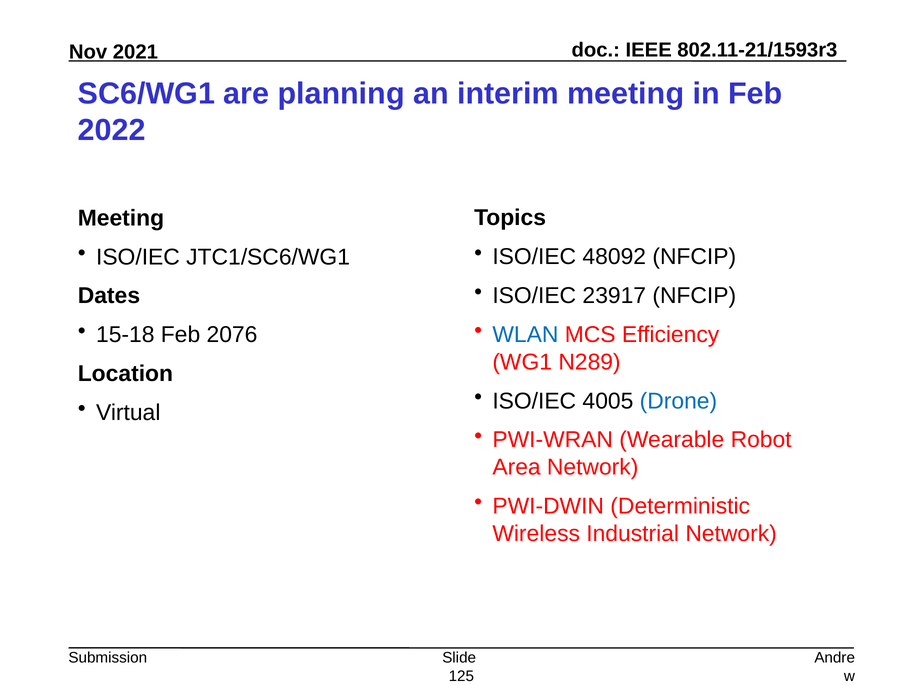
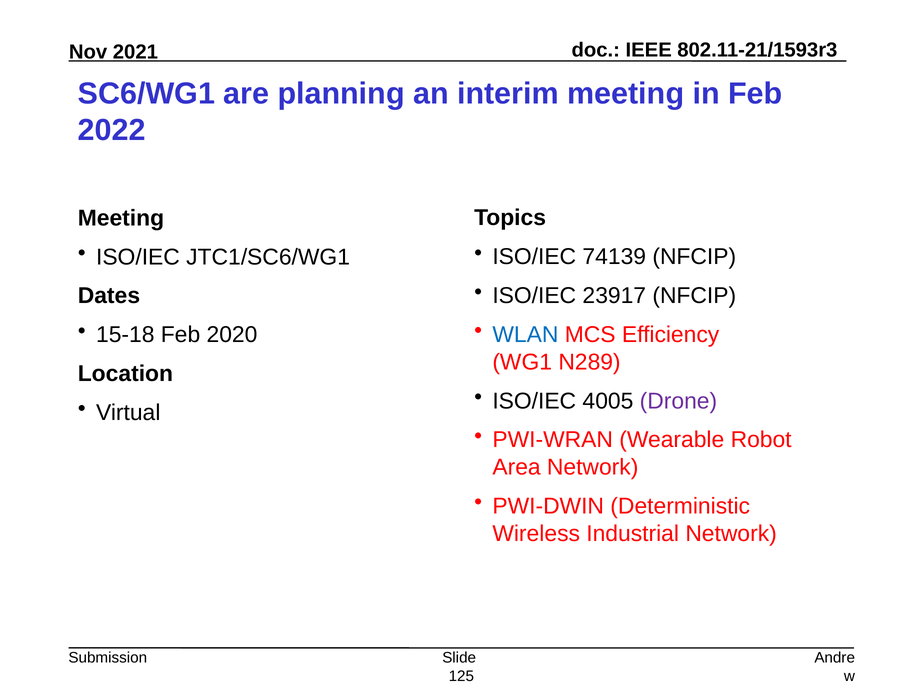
48092: 48092 -> 74139 (614, 257)
2076: 2076 -> 2020 (232, 335)
Drone colour: blue -> purple (678, 401)
